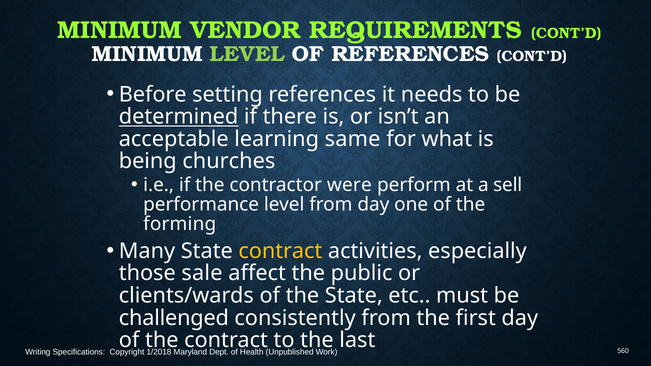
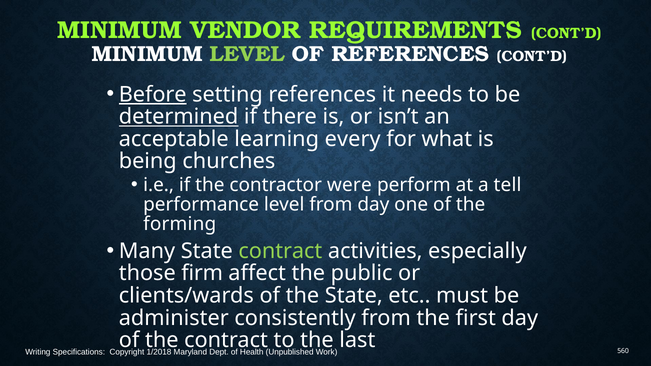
Before underline: none -> present (153, 94)
same: same -> every (353, 139)
sell: sell -> tell (508, 185)
contract colour: yellow -> light green (280, 251)
sale: sale -> firm (202, 273)
challenged: challenged -> administer (174, 318)
